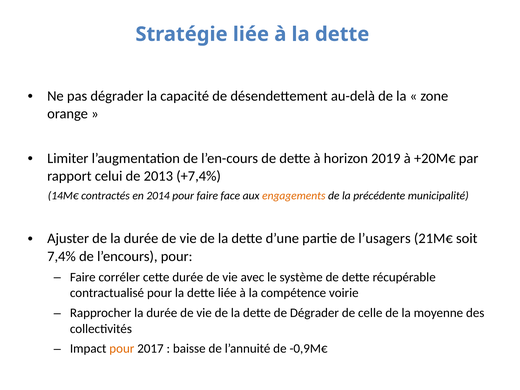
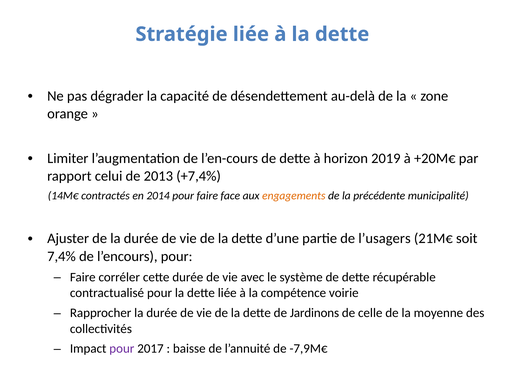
de Dégrader: Dégrader -> Jardinons (314, 313)
pour colour: orange -> purple (122, 349)
-0,9M€: -0,9M€ -> -7,9M€ (309, 349)
